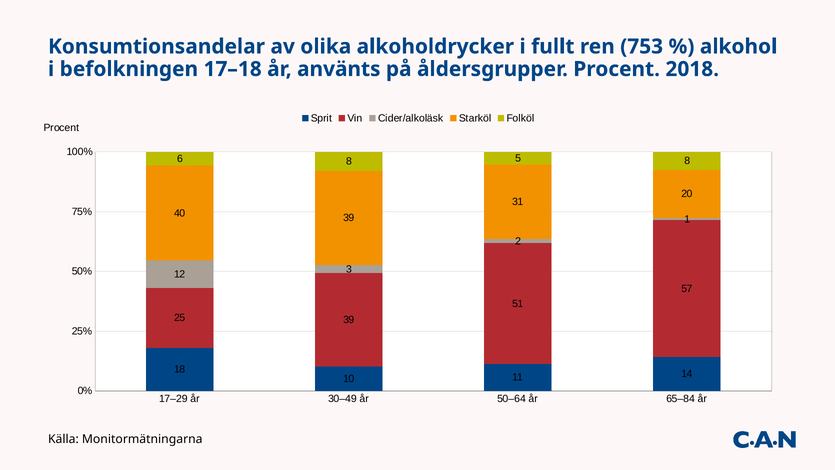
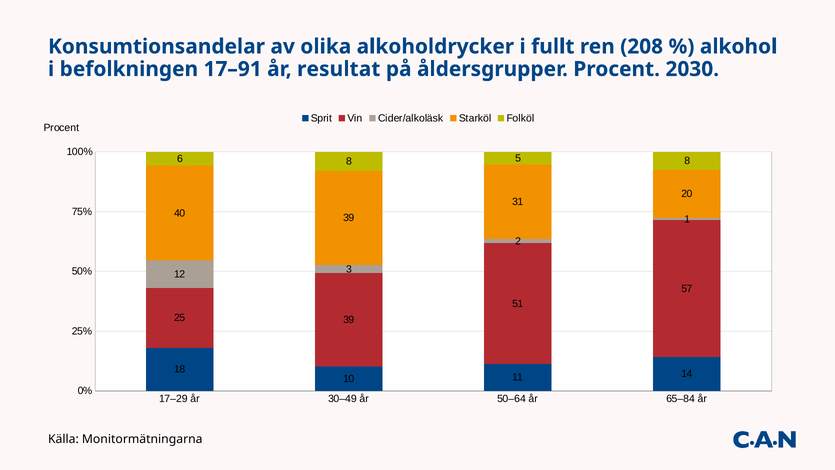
753: 753 -> 208 (642, 47)
17–18: 17–18 -> 17–91 (233, 69)
använts: använts -> resultat (339, 69)
2018: 2018 -> 2030 (692, 69)
